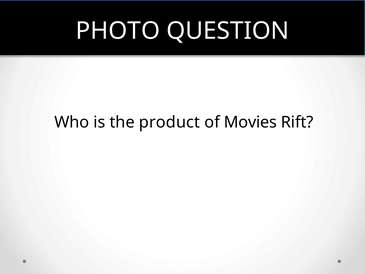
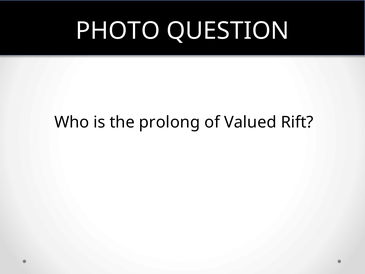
product: product -> prolong (169, 122)
Movies: Movies -> Valued (250, 122)
